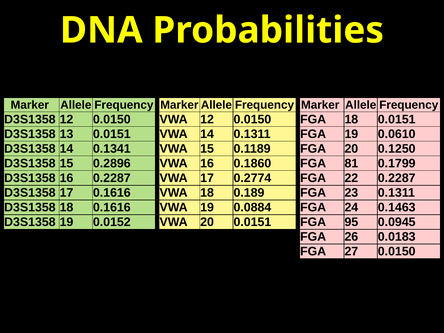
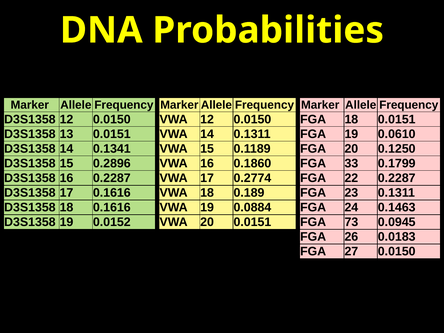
81: 81 -> 33 (351, 163)
95: 95 -> 73 (351, 222)
